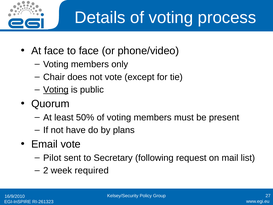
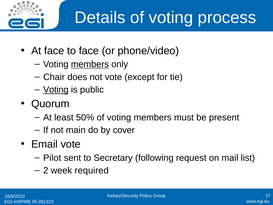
members underline: none -> present (90, 64)
have: have -> main (76, 130)
plans: plans -> cover (124, 130)
